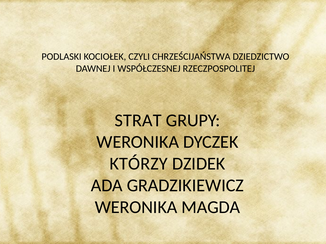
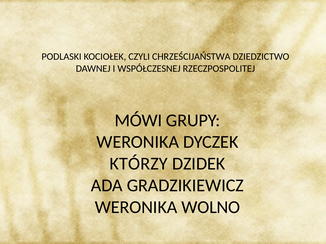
STRAT: STRAT -> MÓWI (138, 121)
MAGDA: MAGDA -> WOLNO (211, 208)
